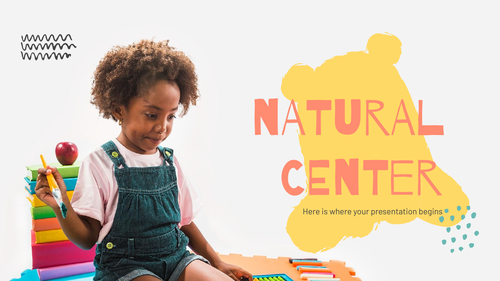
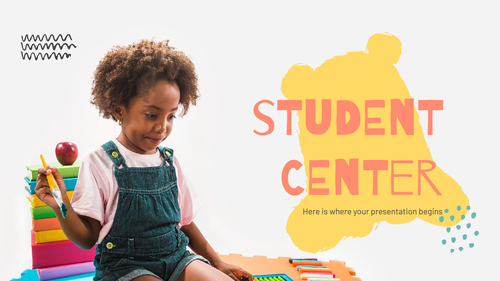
NATURAL: NATURAL -> STUDENT (348, 119)
